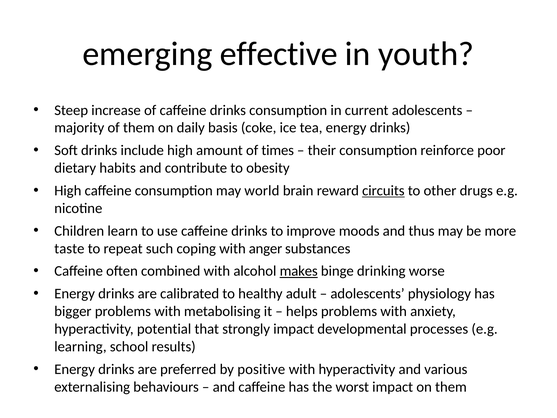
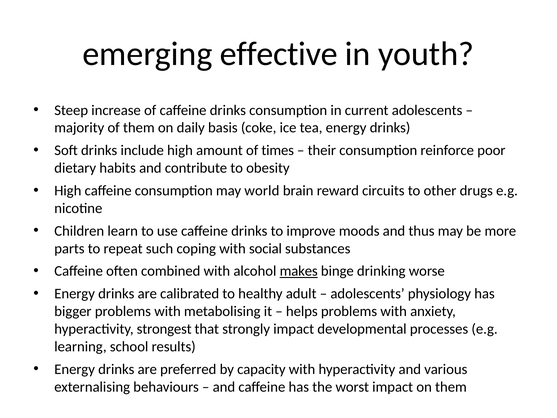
circuits underline: present -> none (383, 191)
taste: taste -> parts (69, 248)
anger: anger -> social (265, 248)
potential: potential -> strongest (164, 329)
positive: positive -> capacity (261, 369)
